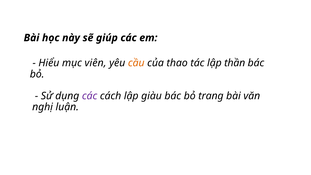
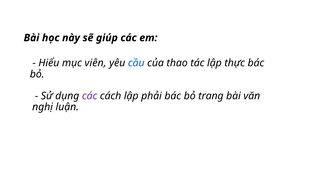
cầu colour: orange -> blue (136, 63)
thần: thần -> thực (235, 63)
giàu: giàu -> phải (151, 96)
